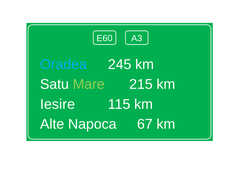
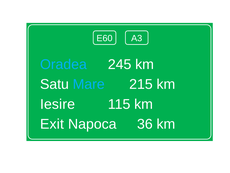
Mare colour: light green -> light blue (89, 84)
Alte: Alte -> Exit (52, 124)
67: 67 -> 36 (145, 124)
